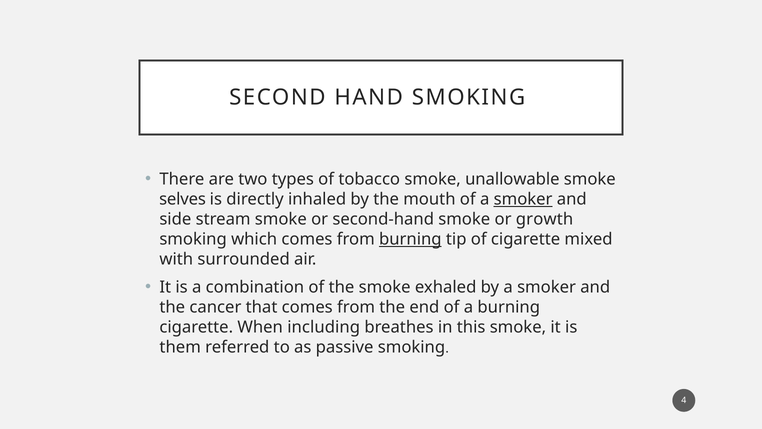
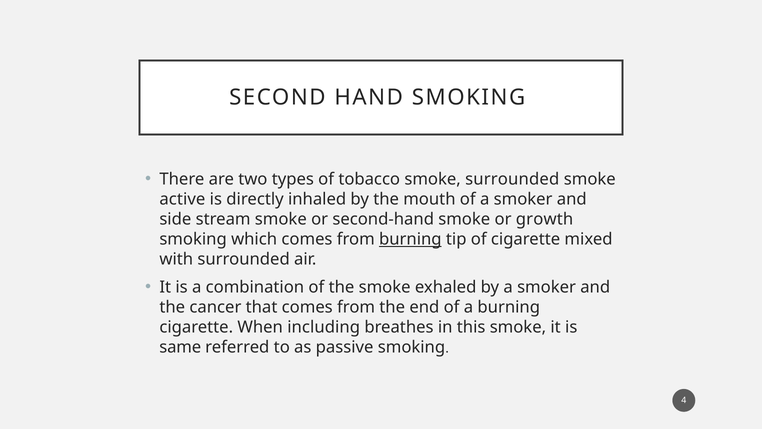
smoke unallowable: unallowable -> surrounded (512, 179)
selves: selves -> active (182, 199)
smoker underline: present -> none (523, 199)
them: them -> same (180, 347)
